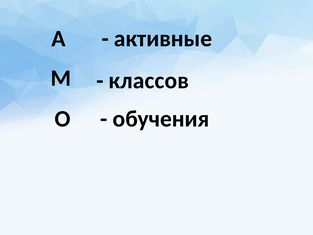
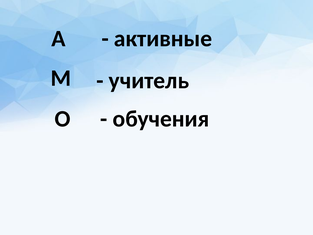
классов: классов -> учитель (149, 80)
